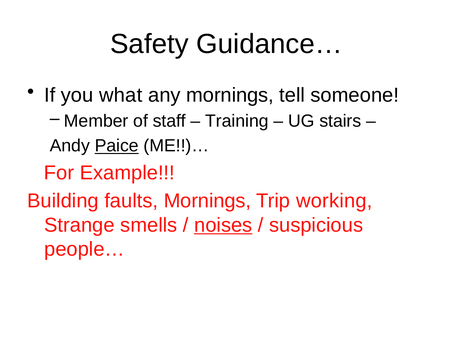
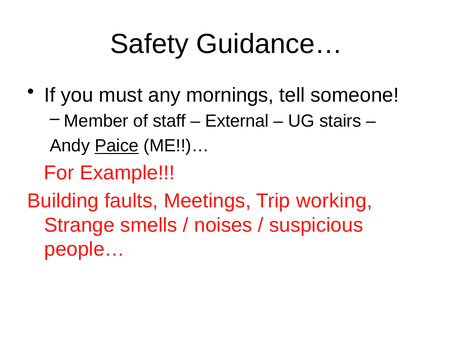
what: what -> must (121, 95)
Training: Training -> External (237, 121)
faults Mornings: Mornings -> Meetings (207, 201)
noises underline: present -> none (223, 225)
